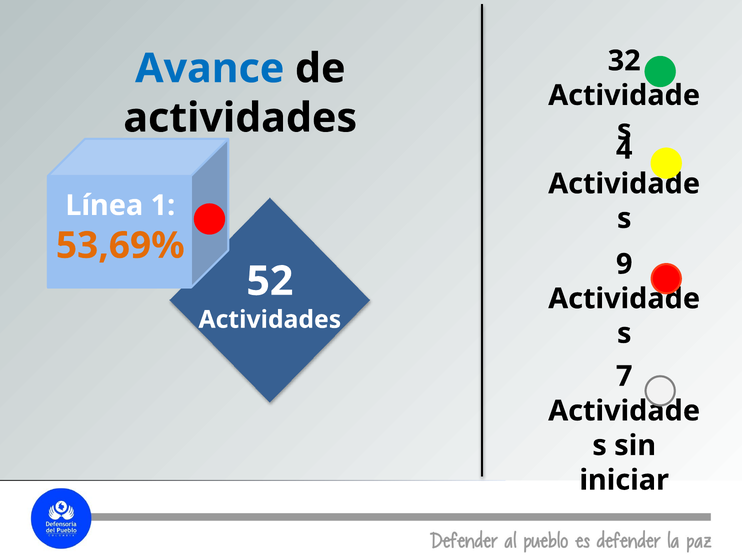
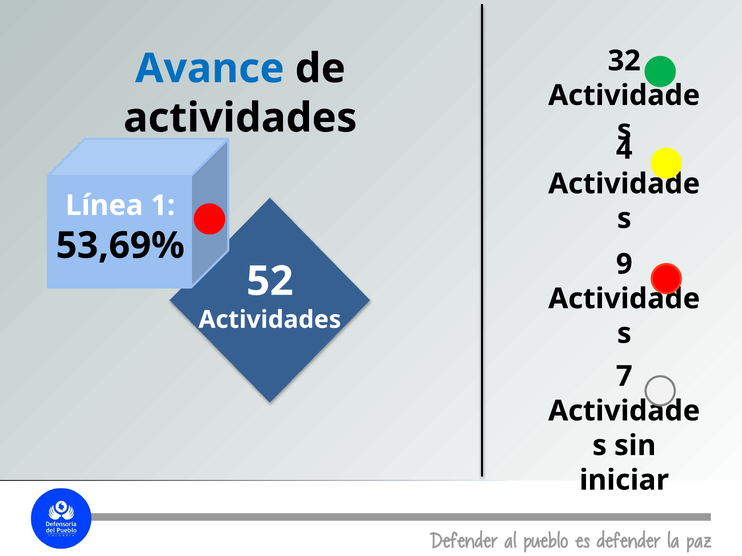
53,69% colour: orange -> black (120, 246)
